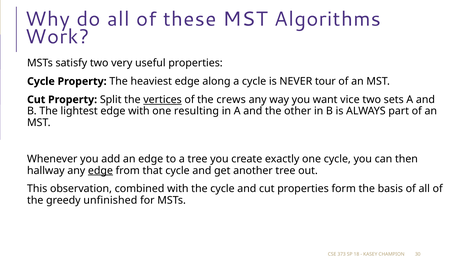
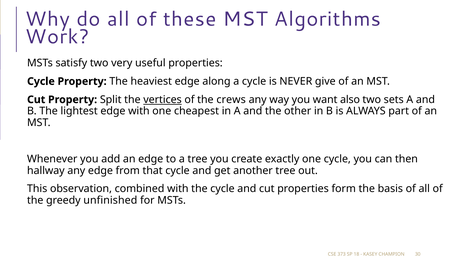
tour: tour -> give (325, 81)
vice: vice -> also (350, 99)
resulting: resulting -> cheapest (197, 111)
edge underline: present -> none (100, 170)
